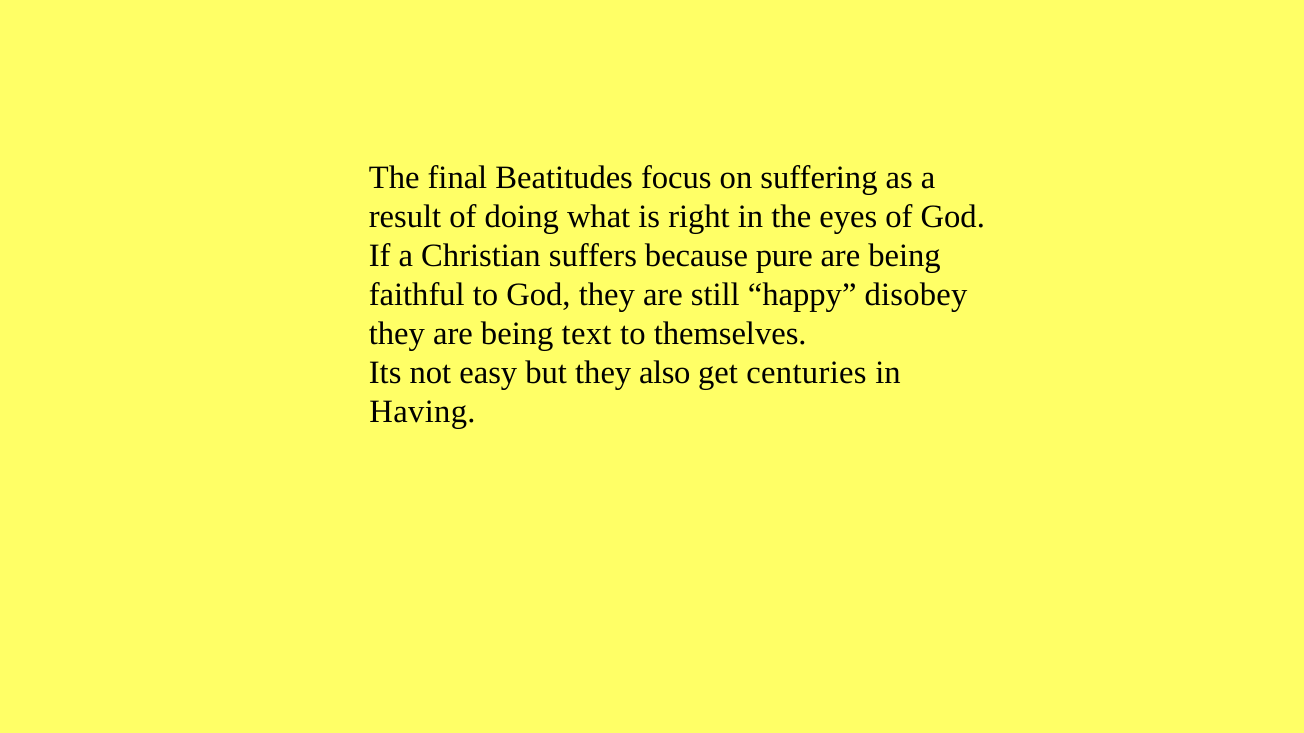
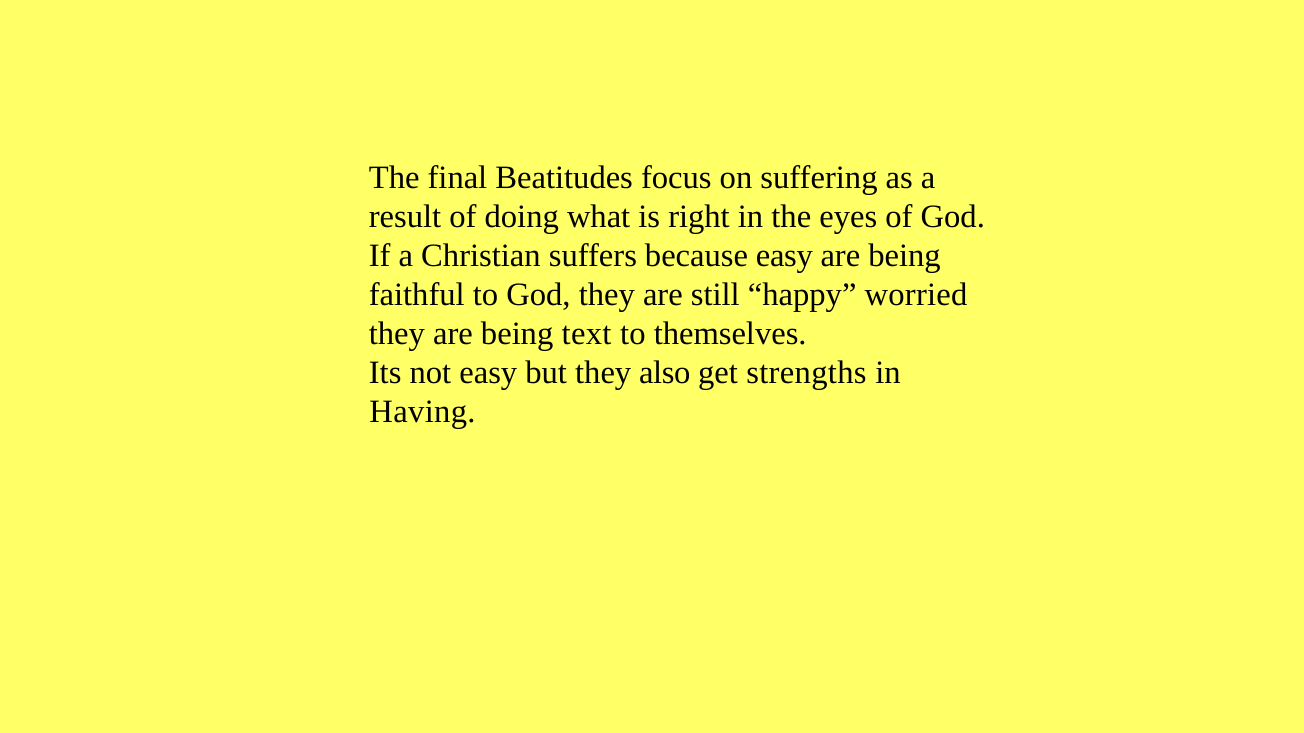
because pure: pure -> easy (784, 256)
disobey: disobey -> worried (916, 295)
centuries: centuries -> strengths (807, 373)
